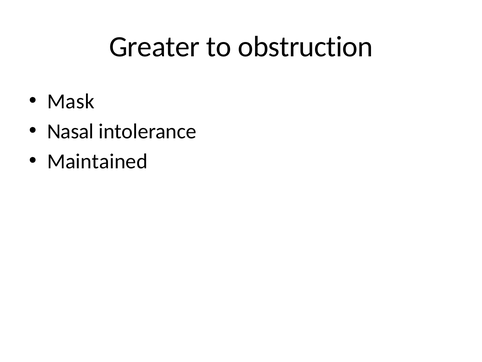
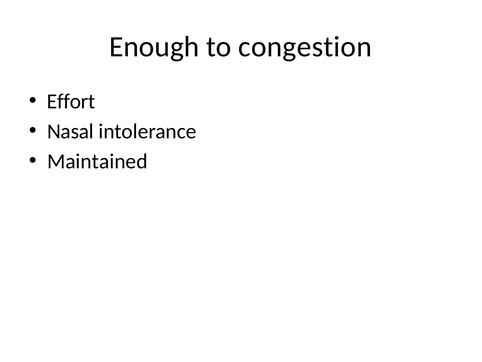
Greater: Greater -> Enough (154, 47)
obstruction: obstruction -> congestion (305, 47)
Mask: Mask -> Effort (71, 101)
